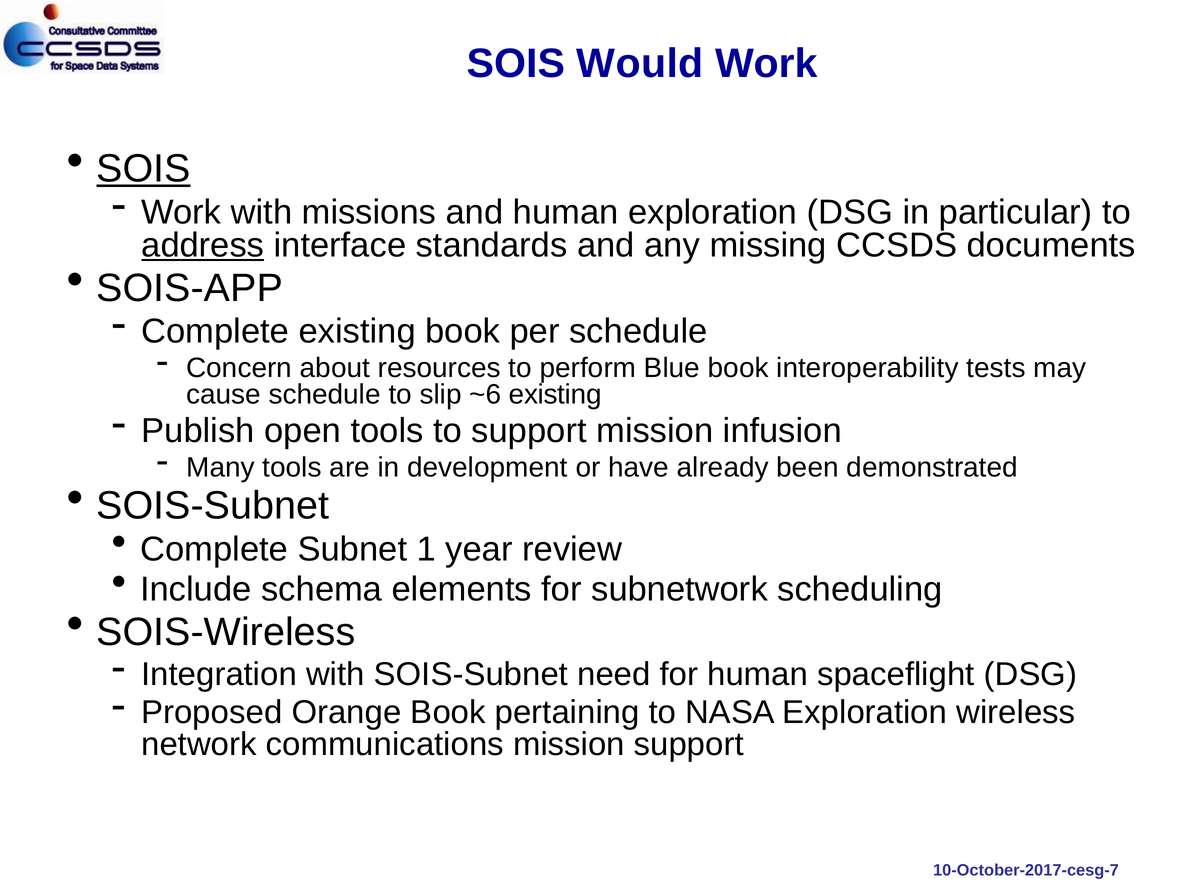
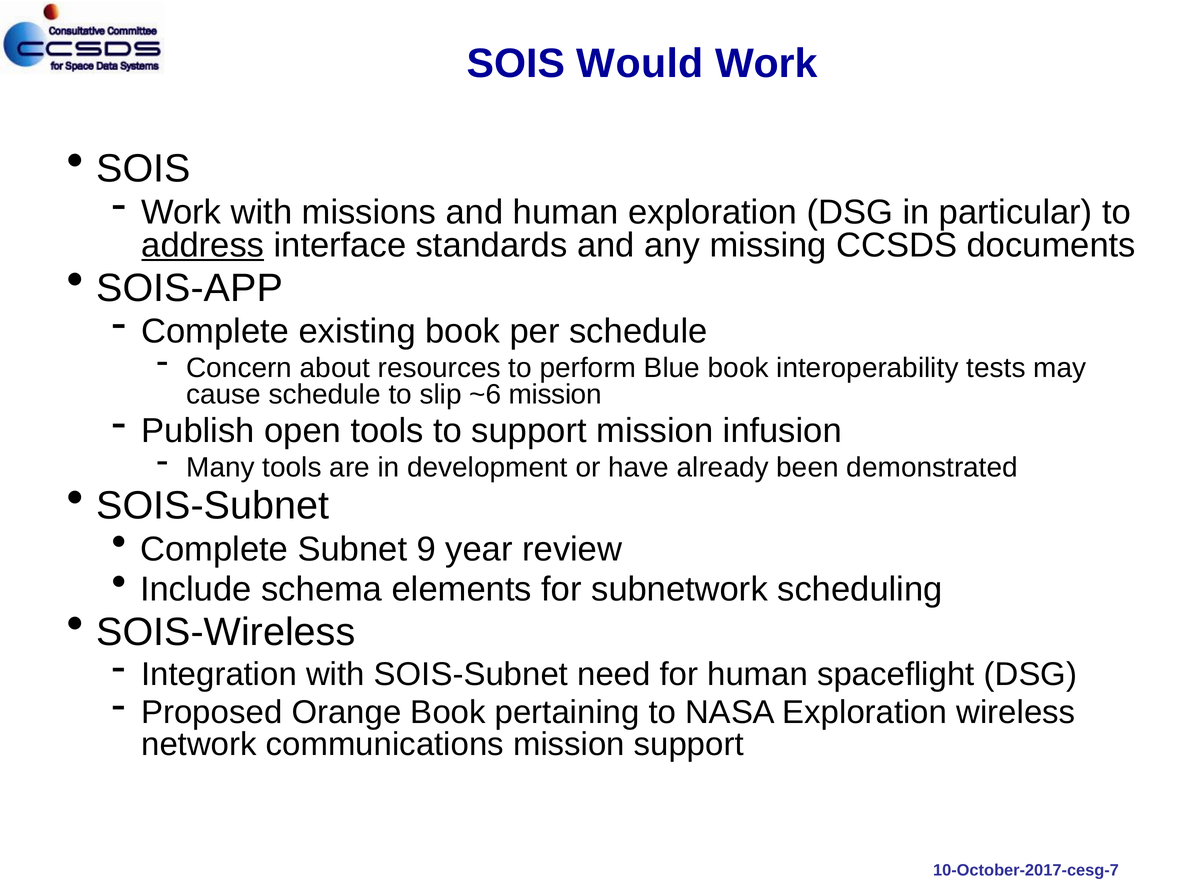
SOIS underline: present -> none (144, 169)
~6 existing: existing -> mission (555, 395)
1: 1 -> 9 (426, 549)
